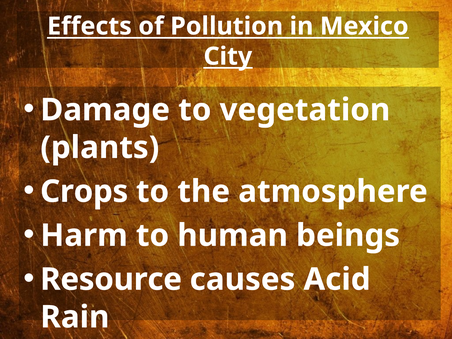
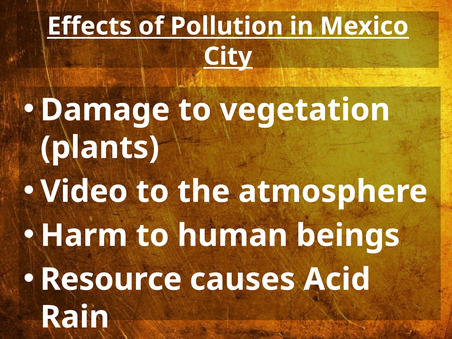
Crops: Crops -> Video (84, 192)
